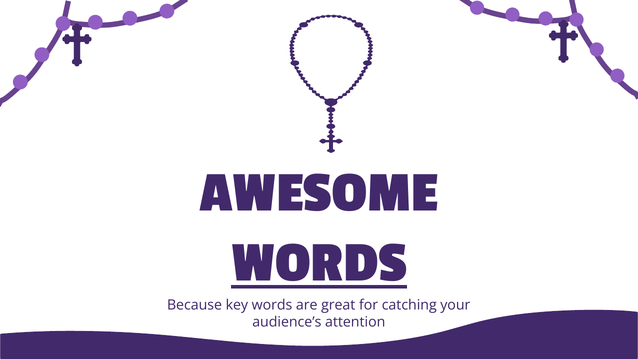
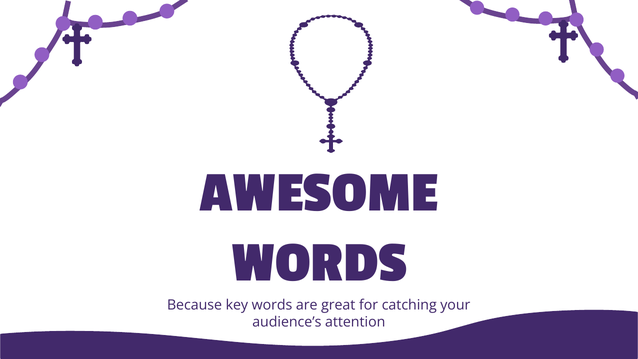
WORDS underline: present -> none (319, 261)
